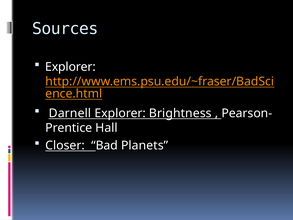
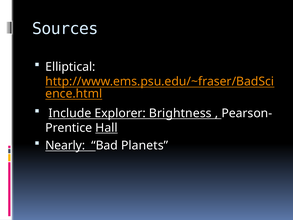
Explorer: Explorer -> Elliptical (70, 67)
Darnell: Darnell -> Include (70, 113)
Hall underline: none -> present (106, 128)
Closer: Closer -> Nearly (65, 145)
